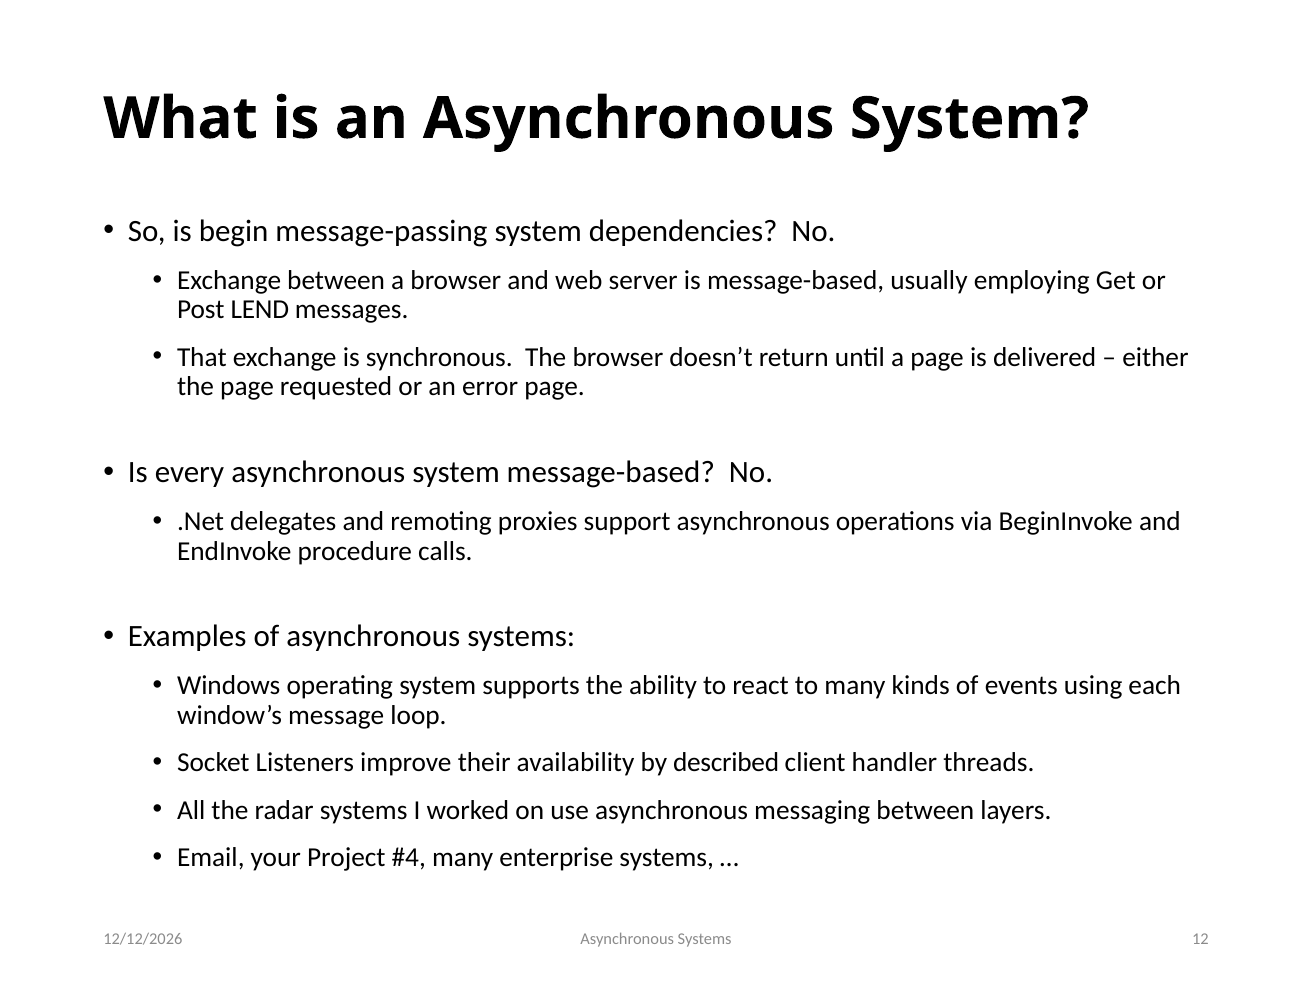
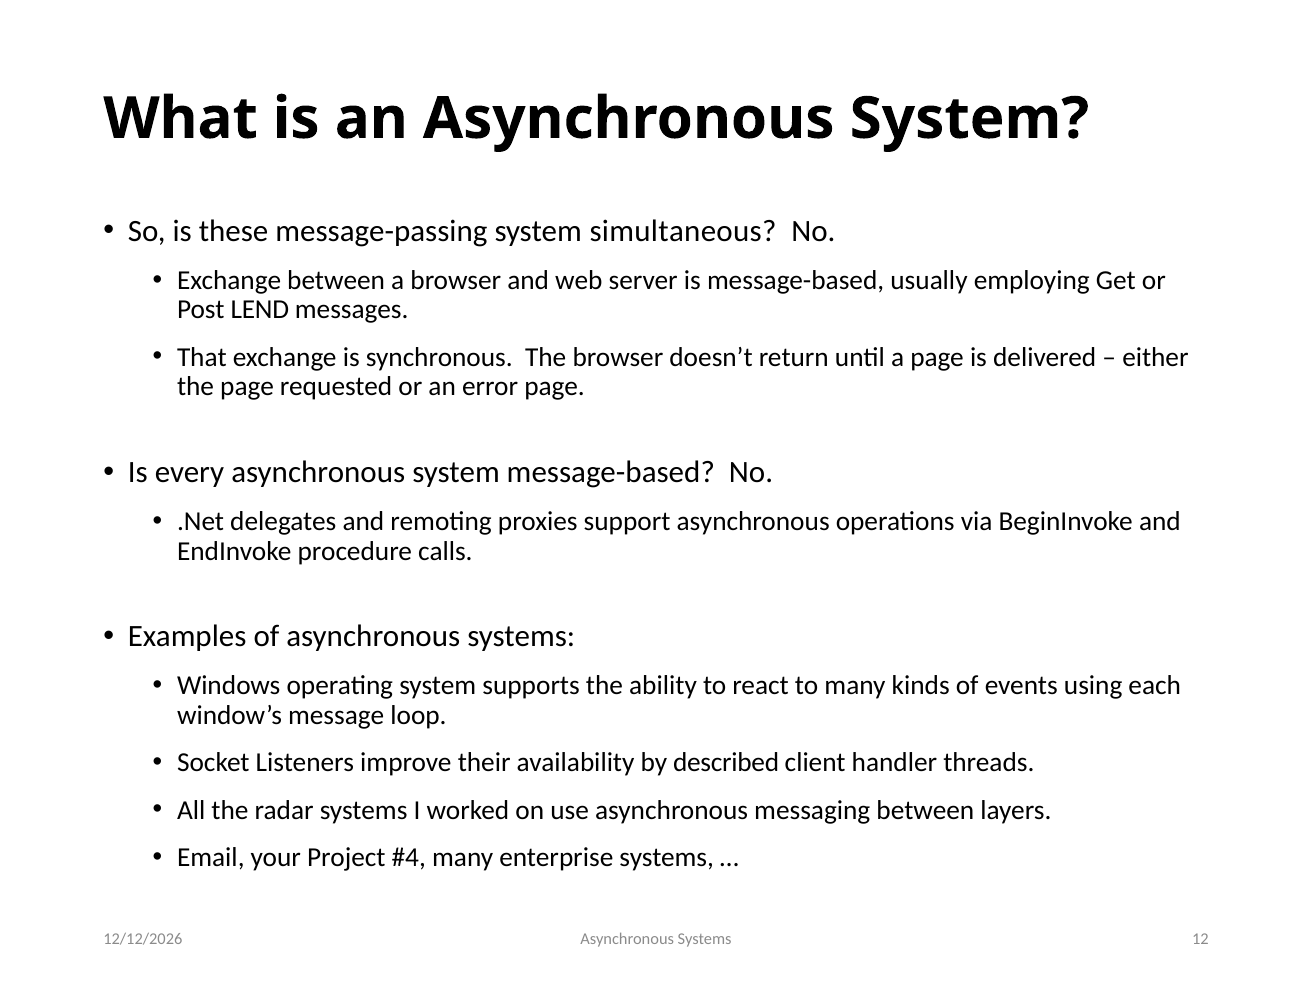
begin: begin -> these (234, 231)
dependencies: dependencies -> simultaneous (683, 231)
